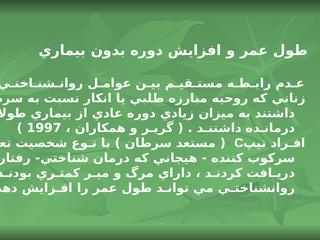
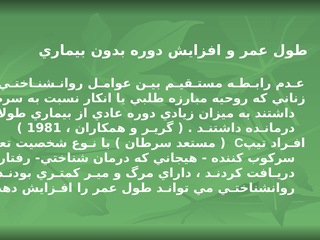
1997: 1997 -> 1981 (44, 128)
